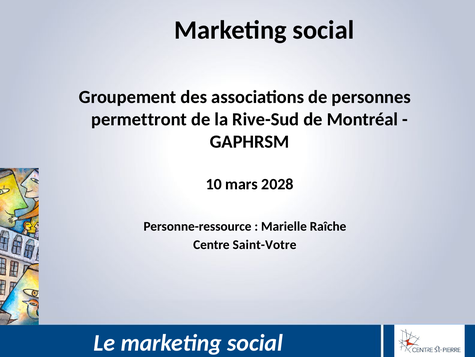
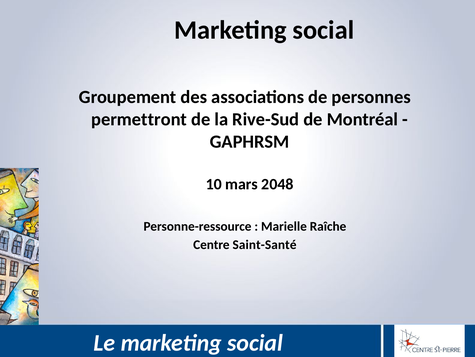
2028: 2028 -> 2048 (277, 184)
Saint-Votre: Saint-Votre -> Saint-Santé (265, 244)
